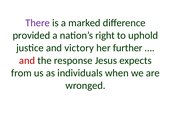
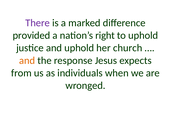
and victory: victory -> uphold (79, 48)
further: further -> church (128, 48)
and colour: red -> orange (27, 61)
